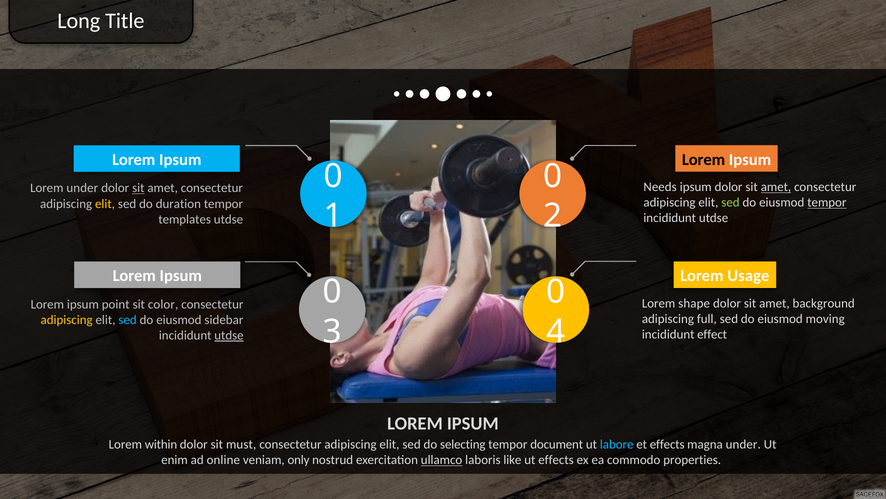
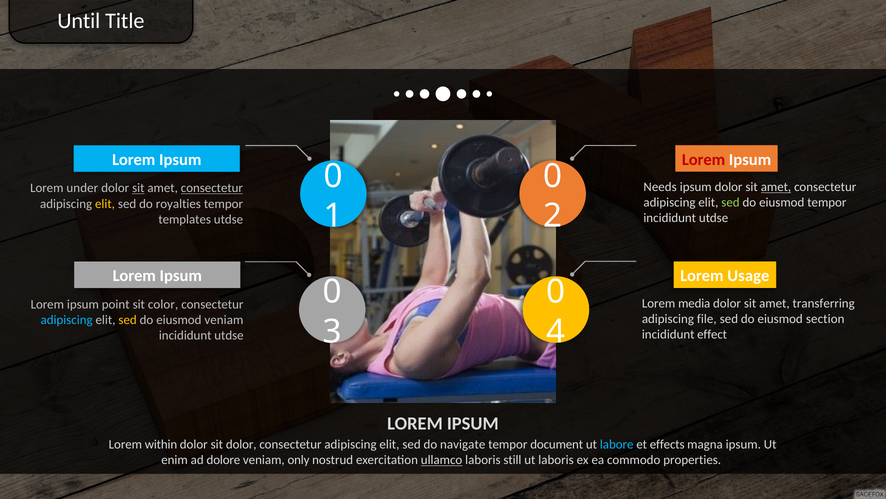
Long: Long -> Until (79, 21)
Lorem colour: black -> red (704, 159)
consectetur underline: none -> present (212, 188)
tempor underline: present -> none (827, 202)
duration: duration -> royalties (178, 203)
shape: shape -> media (694, 303)
background: background -> transferring (824, 303)
full: full -> file (707, 318)
moving: moving -> section (825, 318)
adipiscing colour: yellow -> light blue (67, 320)
sed colour: light blue -> yellow (128, 320)
eiusmod sidebar: sidebar -> veniam (224, 320)
utdse underline: present -> none (229, 335)
sit must: must -> dolor (241, 444)
selecting: selecting -> navigate (463, 444)
magna under: under -> ipsum (743, 444)
online: online -> dolore (223, 460)
like: like -> still (512, 460)
ut effects: effects -> laboris (556, 460)
